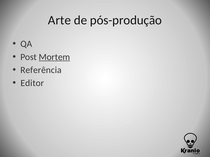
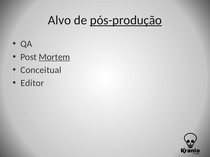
Arte: Arte -> Alvo (59, 20)
pós-produção underline: none -> present (126, 20)
Referência: Referência -> Conceitual (41, 70)
